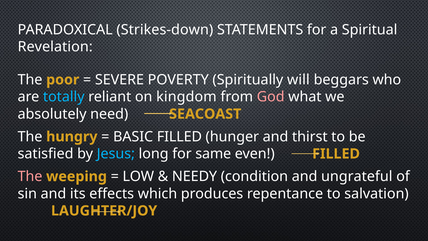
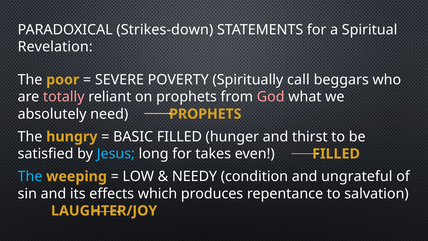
will: will -> call (298, 80)
totally colour: light blue -> pink (64, 97)
on kingdom: kingdom -> prophets (187, 97)
need SEACOAST: SEACOAST -> PROPHETS (205, 114)
same: same -> takes (213, 154)
The colour: pink -> light blue (30, 176)
